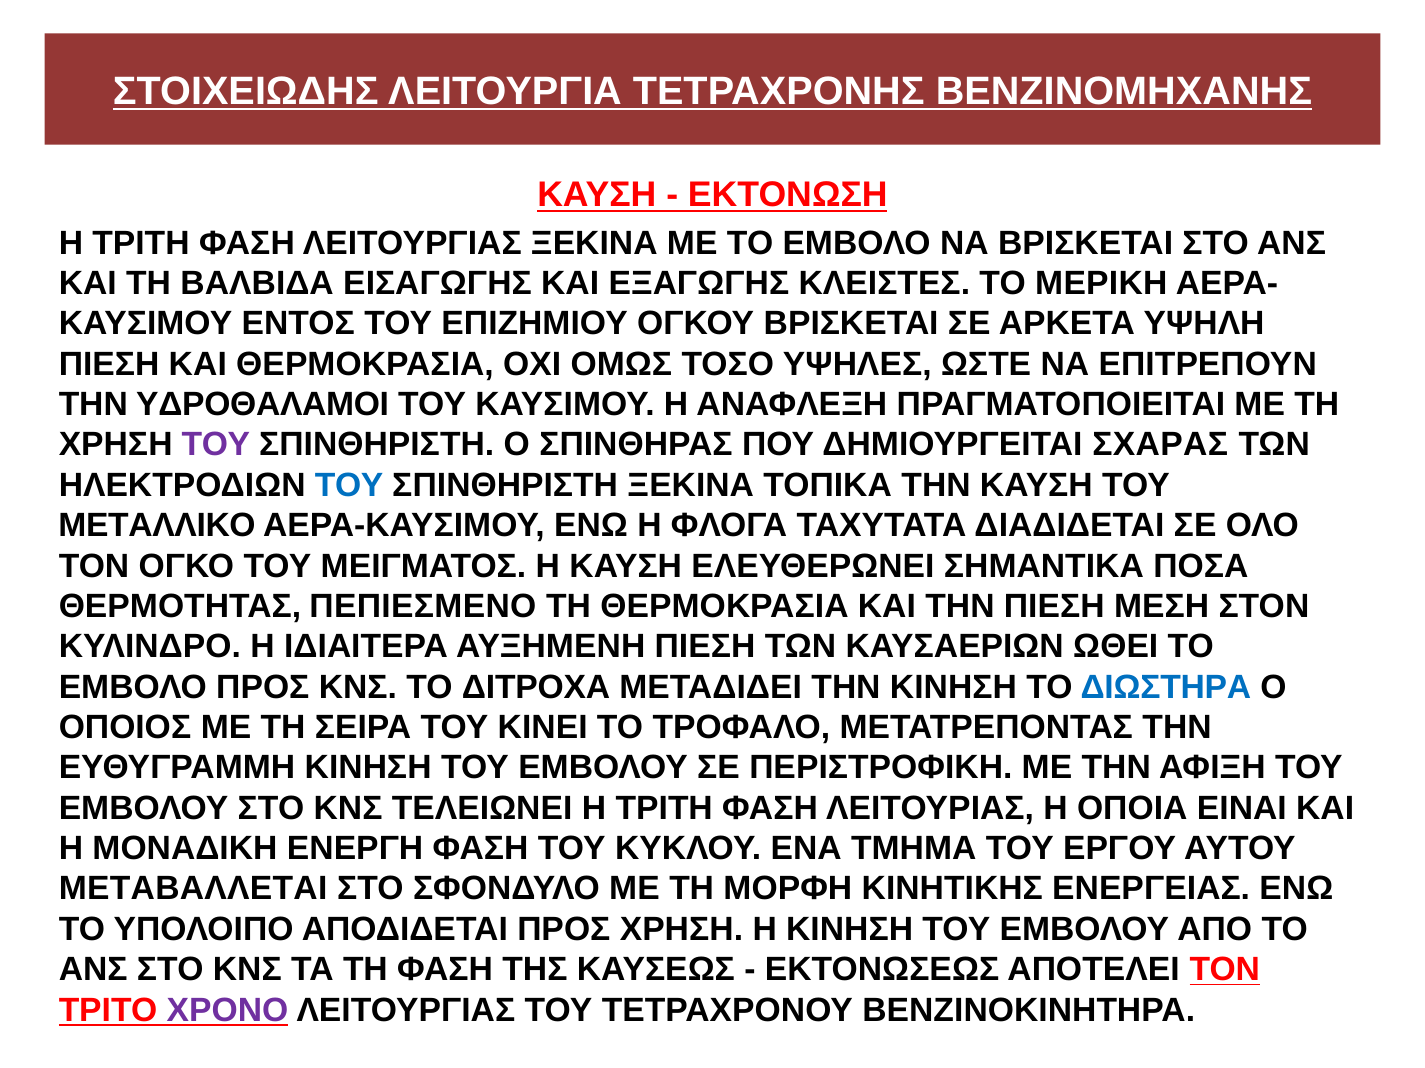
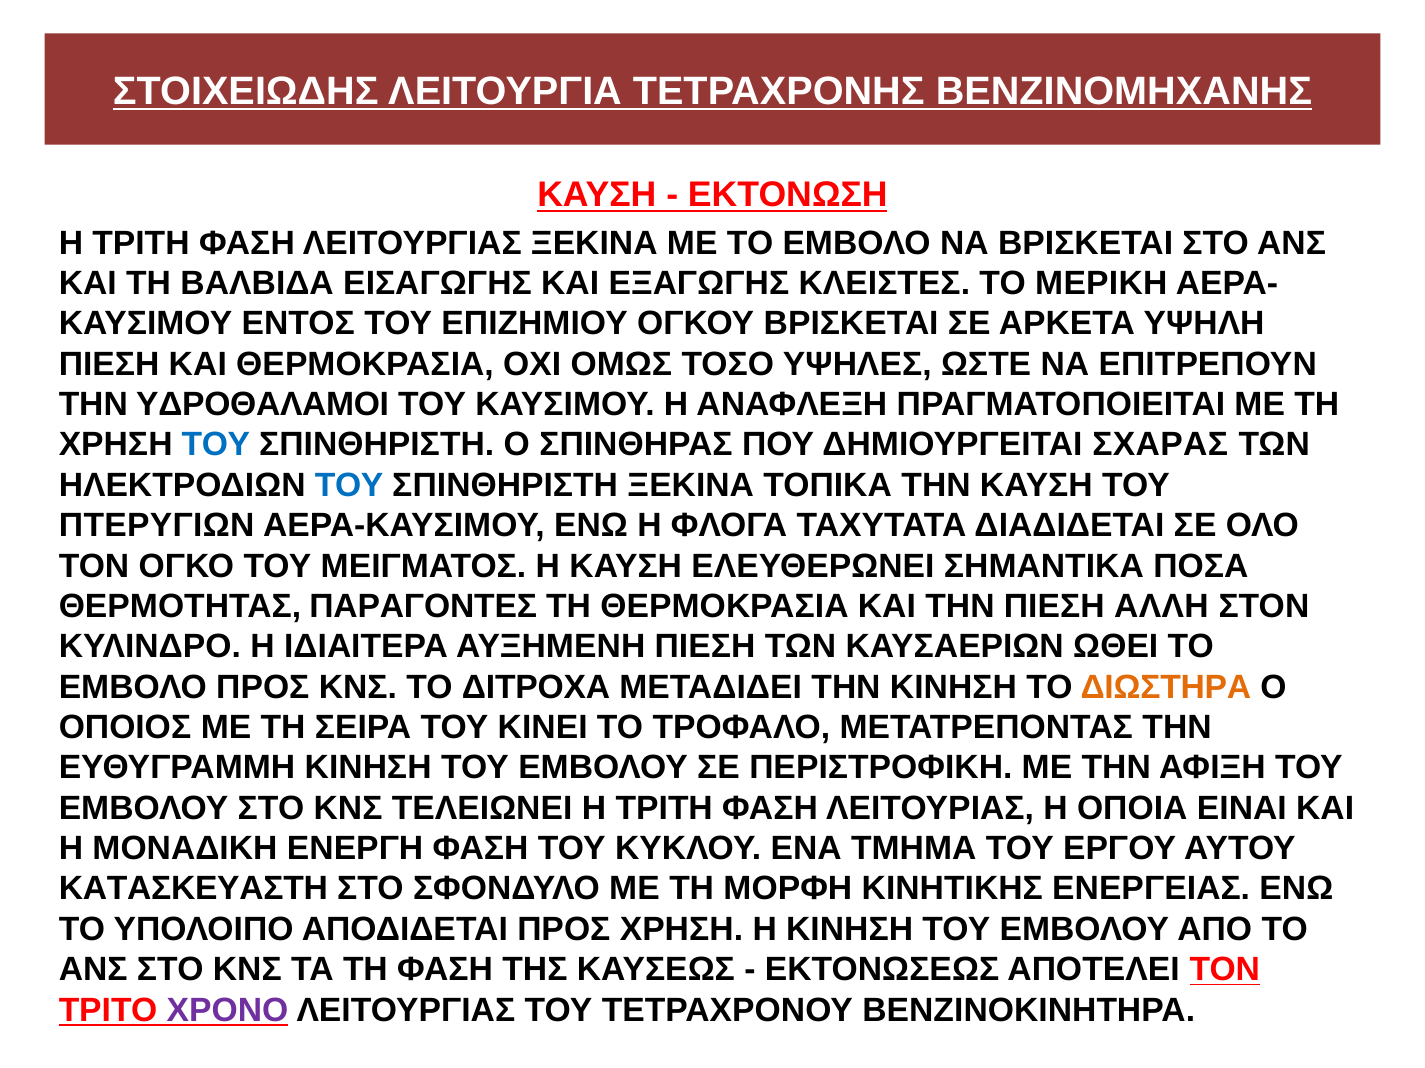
ΤΟΥ colour: purple -> blue (216, 445)
ΜΕΤΑΛΛΙΚΟ: ΜΕΤΑΛΛΙΚΟ -> ΠΤΕΡΥΓΙΩΝ (157, 526)
ΠΕΠΙΕΣΜΕΝΟ: ΠΕΠΙΕΣΜΕΝΟ -> ΠΑΡΑΓΟΝΤΕΣ (423, 607)
ΜΕΣΗ: ΜΕΣΗ -> ΑΛΛΗ (1161, 607)
ΔΙΩΣΤΗΡΑ colour: blue -> orange (1166, 688)
ΜΕΤΑΒΑΛΛΕΤΑΙ: ΜΕΤΑΒΑΛΛΕΤΑΙ -> ΚΑΤΑΣΚΕΥΑΣΤΗ (193, 890)
